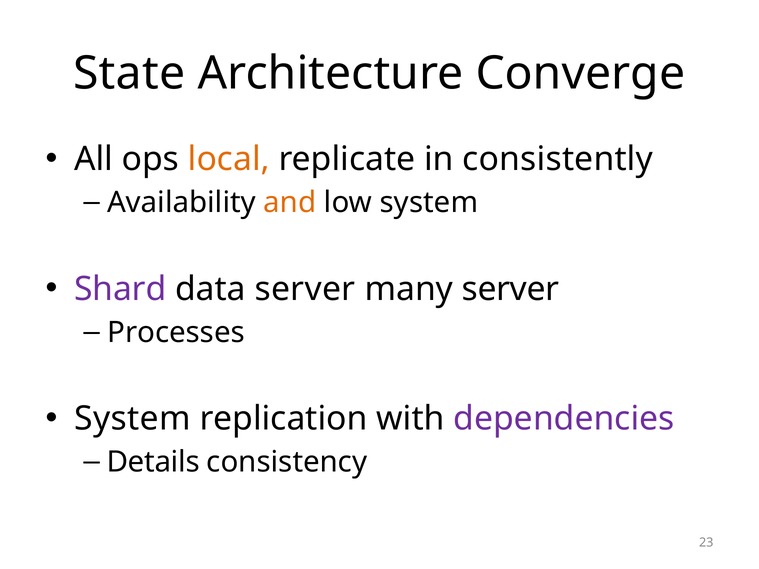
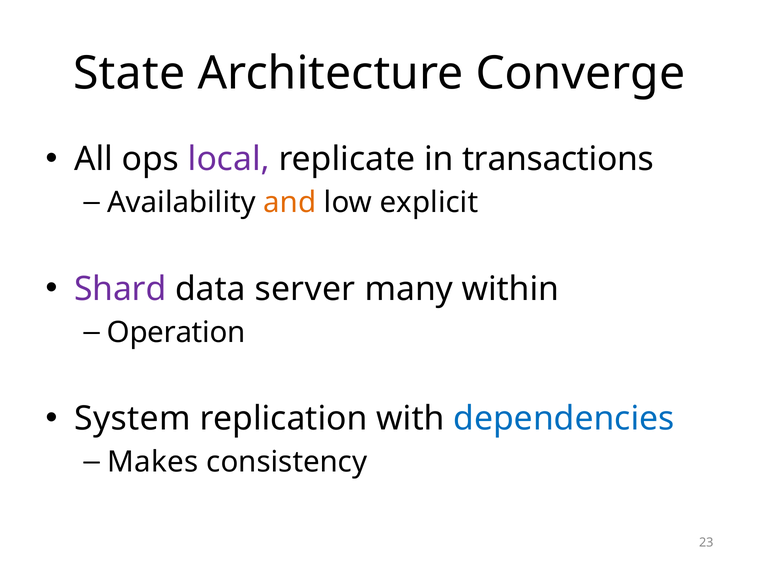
local colour: orange -> purple (229, 159)
consistently: consistently -> transactions (558, 159)
low system: system -> explicit (429, 203)
many server: server -> within (511, 289)
Processes: Processes -> Operation (176, 333)
dependencies colour: purple -> blue (564, 419)
Details: Details -> Makes (153, 462)
